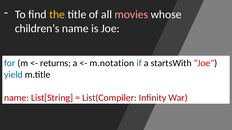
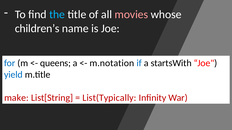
the colour: yellow -> light blue (57, 15)
returns: returns -> queens (55, 63)
name: name -> make (16, 98)
List(Compiler: List(Compiler -> List(Typically (109, 98)
